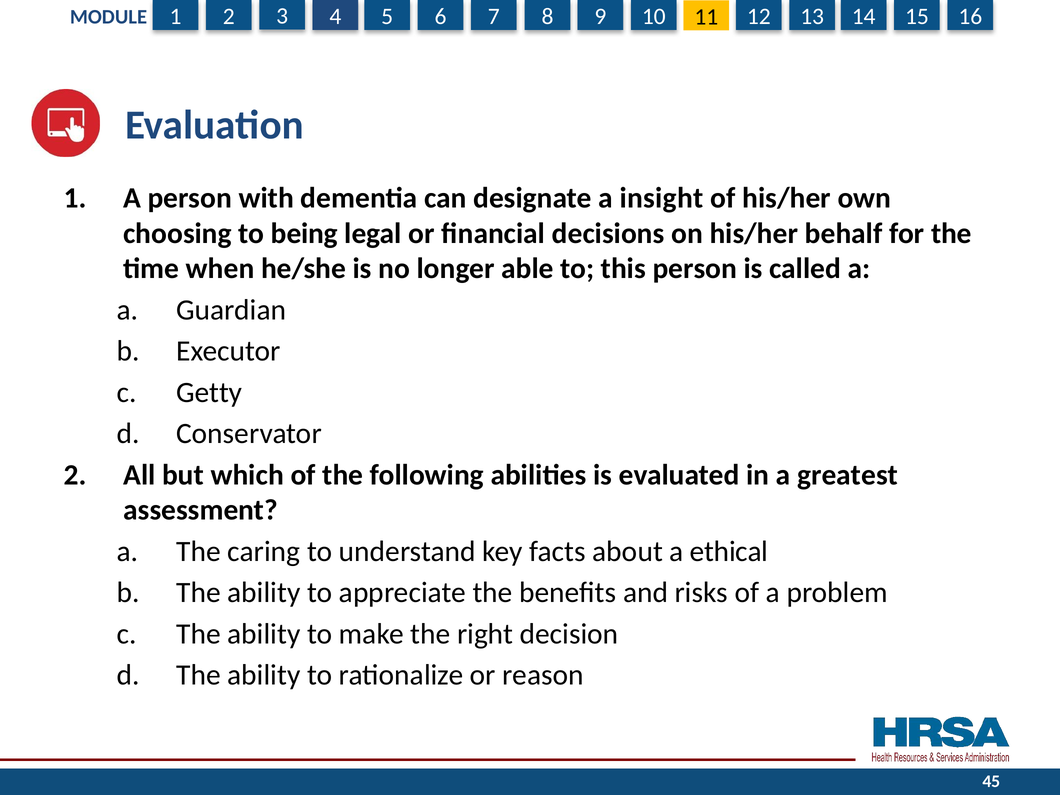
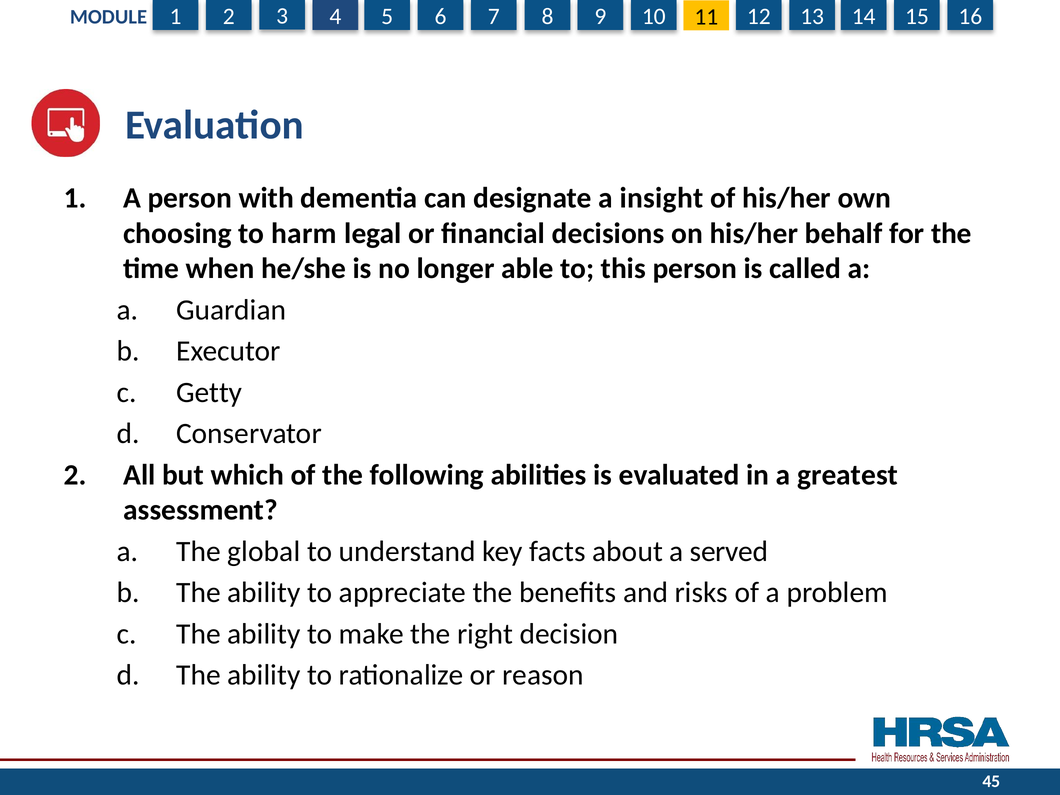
being: being -> harm (304, 233)
caring: caring -> global (264, 551)
ethical: ethical -> served (729, 551)
